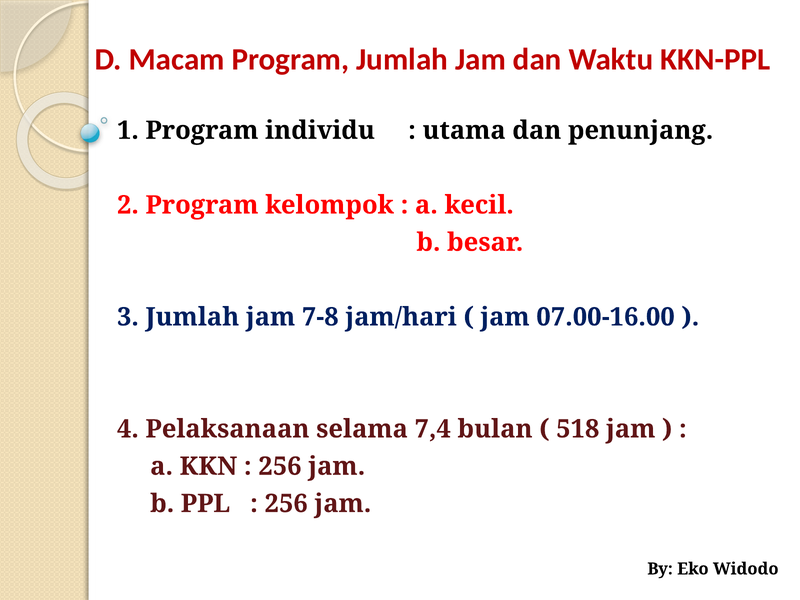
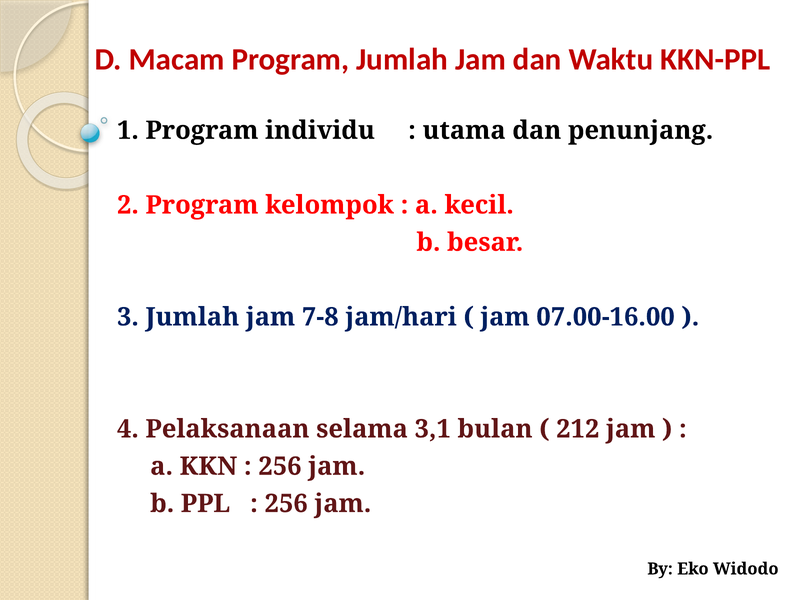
7,4: 7,4 -> 3,1 (433, 429)
518: 518 -> 212 (578, 429)
